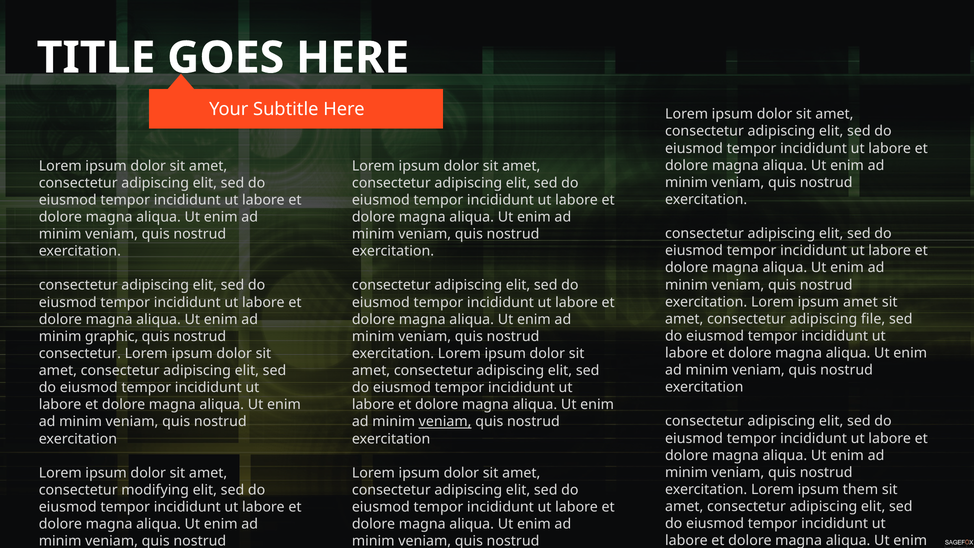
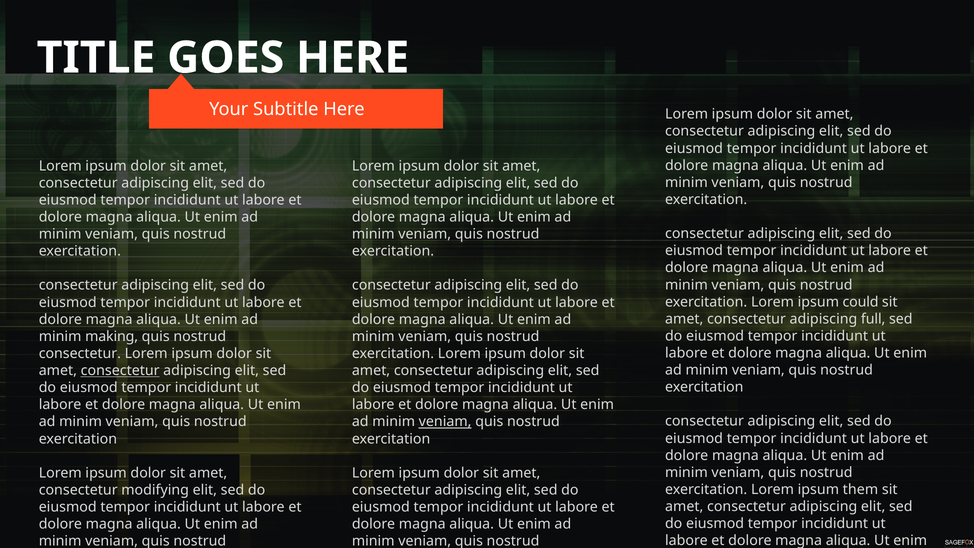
ipsum amet: amet -> could (861, 302)
file: file -> full (873, 319)
graphic: graphic -> making (112, 336)
consectetur underline: none -> present (120, 371)
